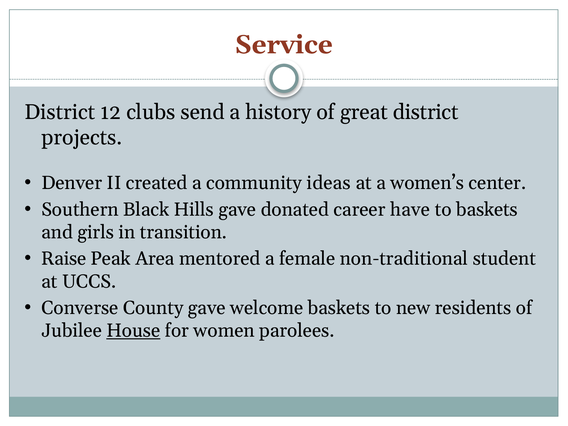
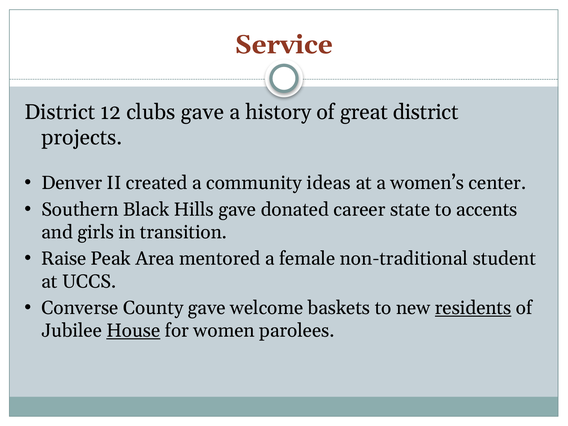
clubs send: send -> gave (202, 112)
have: have -> state (410, 210)
to baskets: baskets -> accents (487, 210)
residents underline: none -> present (473, 308)
